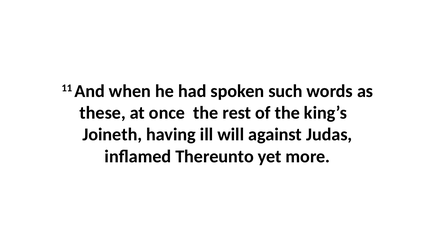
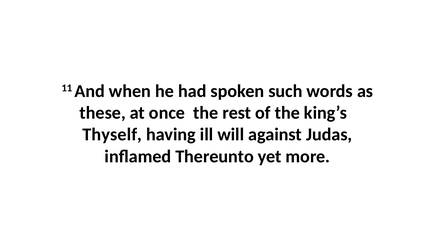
Joineth: Joineth -> Thyself (112, 134)
